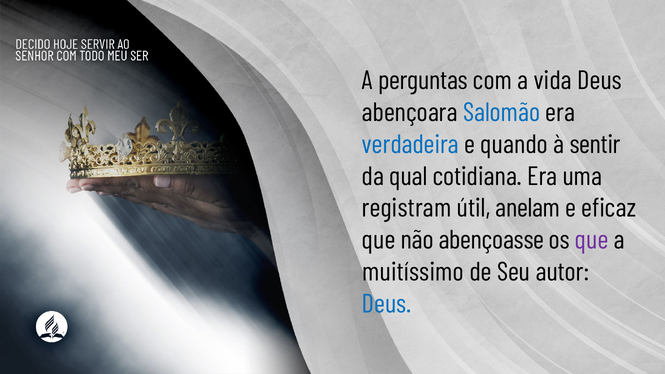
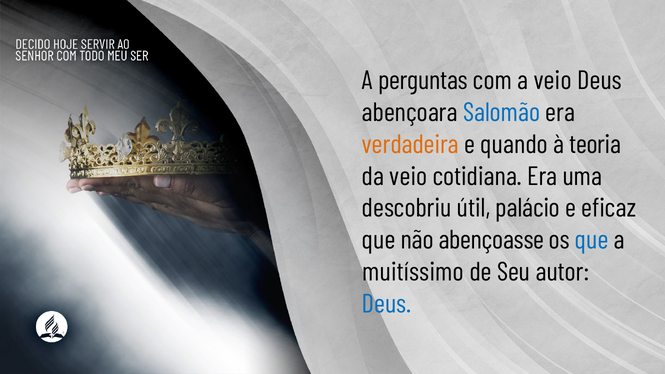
a vida: vida -> veio (553, 81)
verdadeira colour: blue -> orange (410, 144)
sentir: sentir -> teoria (595, 144)
da qual: qual -> veio (408, 176)
registram: registram -> descobriu (407, 208)
anelam: anelam -> palácio (528, 208)
que colour: purple -> blue (592, 240)
